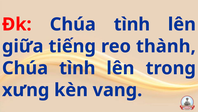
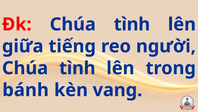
thành: thành -> người (166, 46)
xưng: xưng -> bánh (26, 90)
